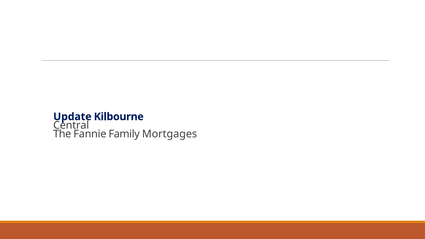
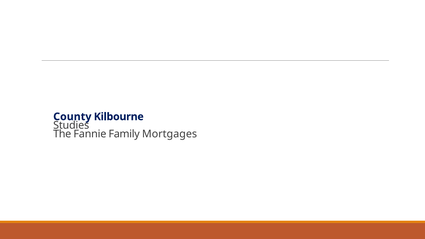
Update: Update -> County (72, 117)
Central: Central -> Studies (71, 125)
